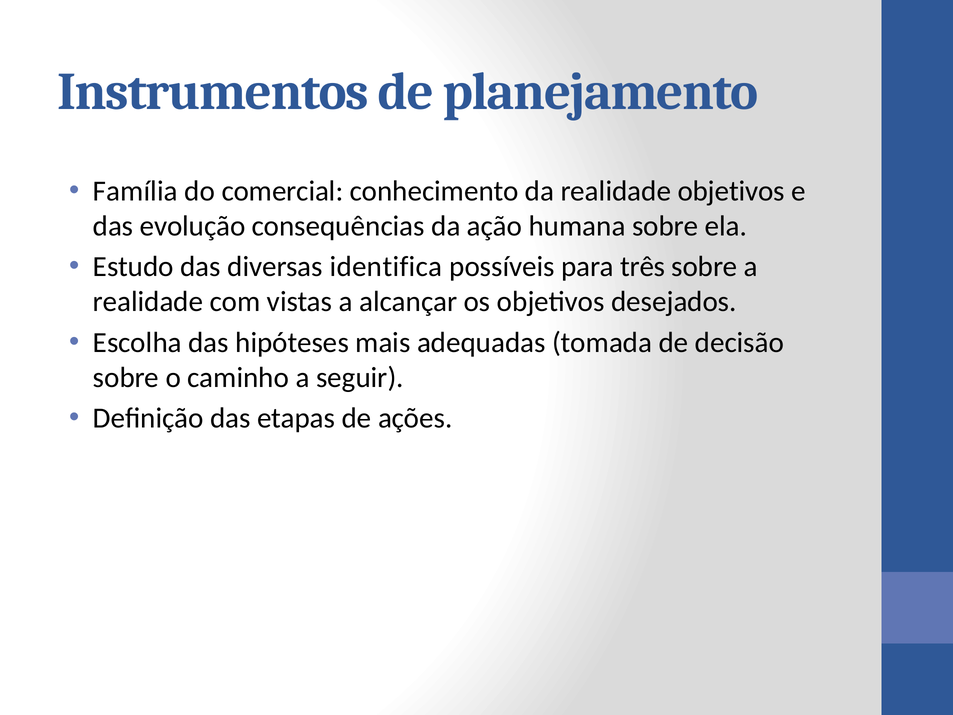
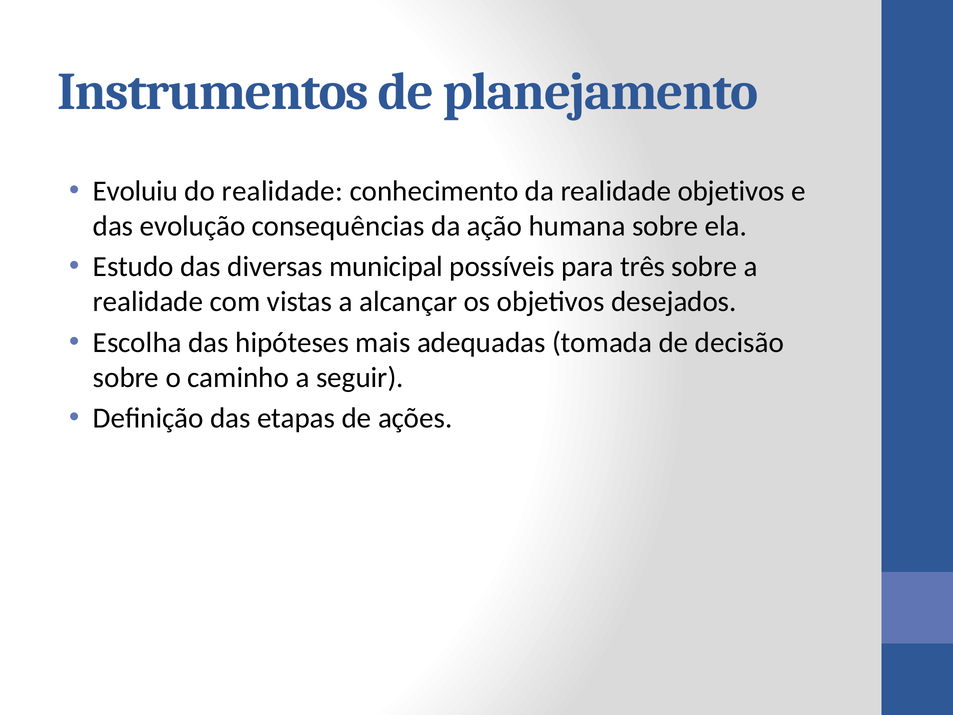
Família: Família -> Evoluiu (136, 191)
do comercial: comercial -> realidade (282, 191)
identifica: identifica -> municipal (386, 267)
